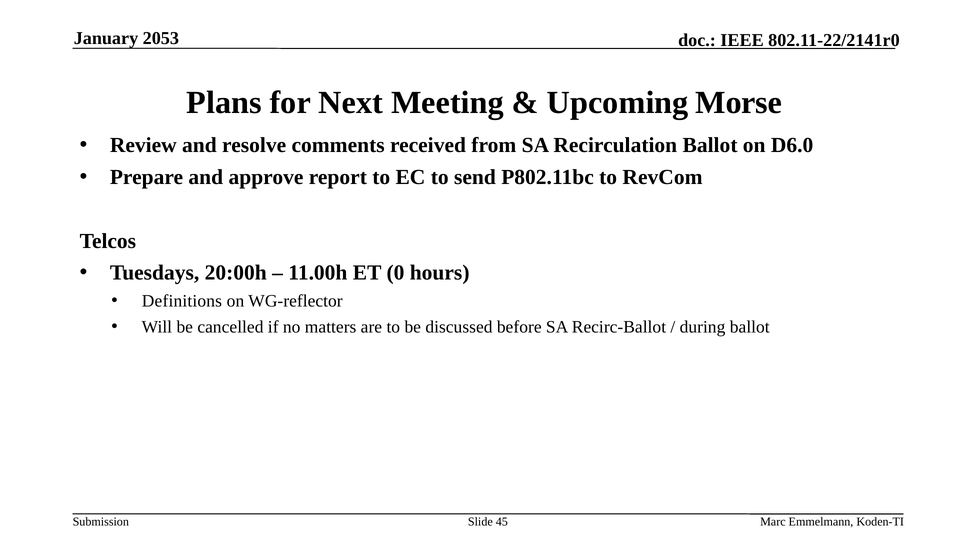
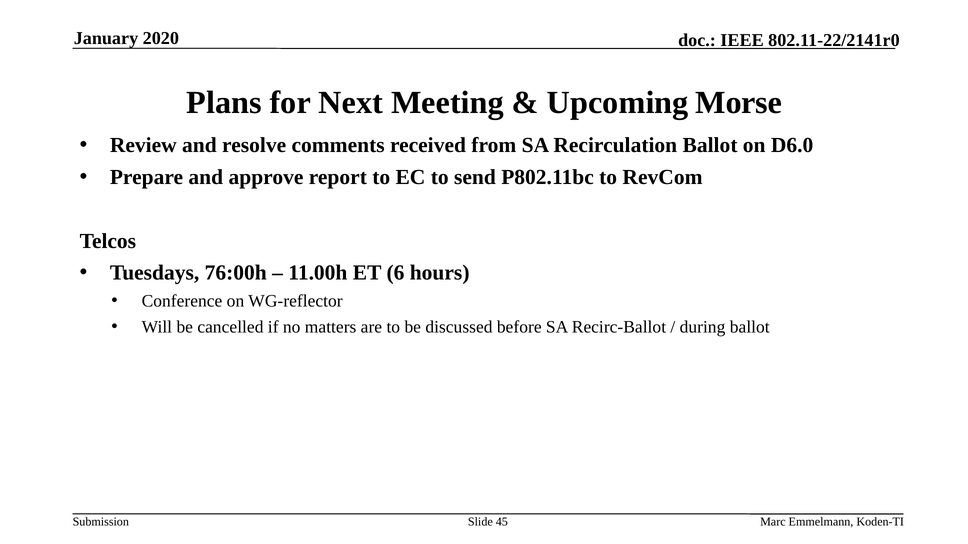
2053: 2053 -> 2020 (161, 38)
20:00h: 20:00h -> 76:00h (236, 273)
0: 0 -> 6 (395, 273)
Definitions: Definitions -> Conference (182, 301)
